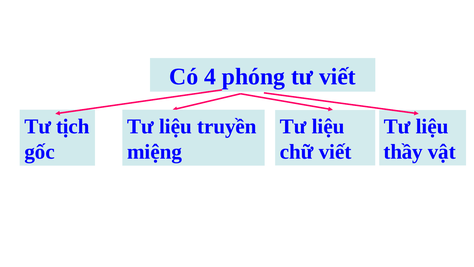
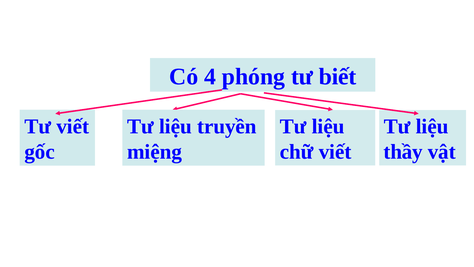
tư viết: viết -> biết (338, 77)
Tư tịch: tịch -> viết (73, 126)
